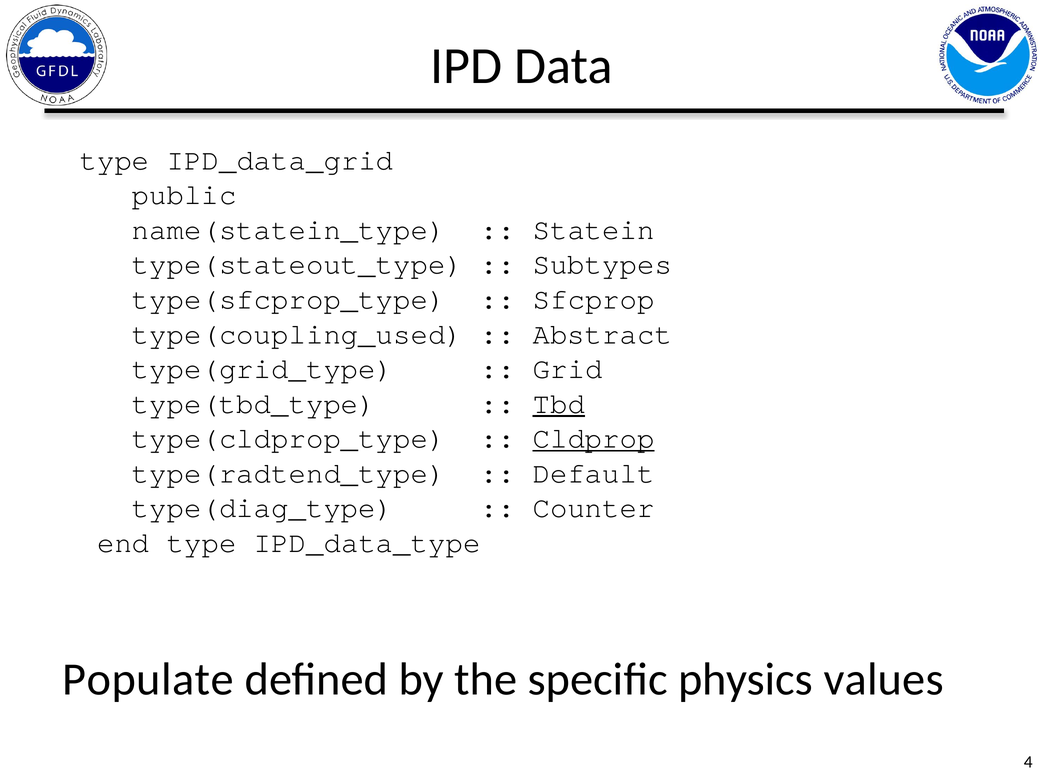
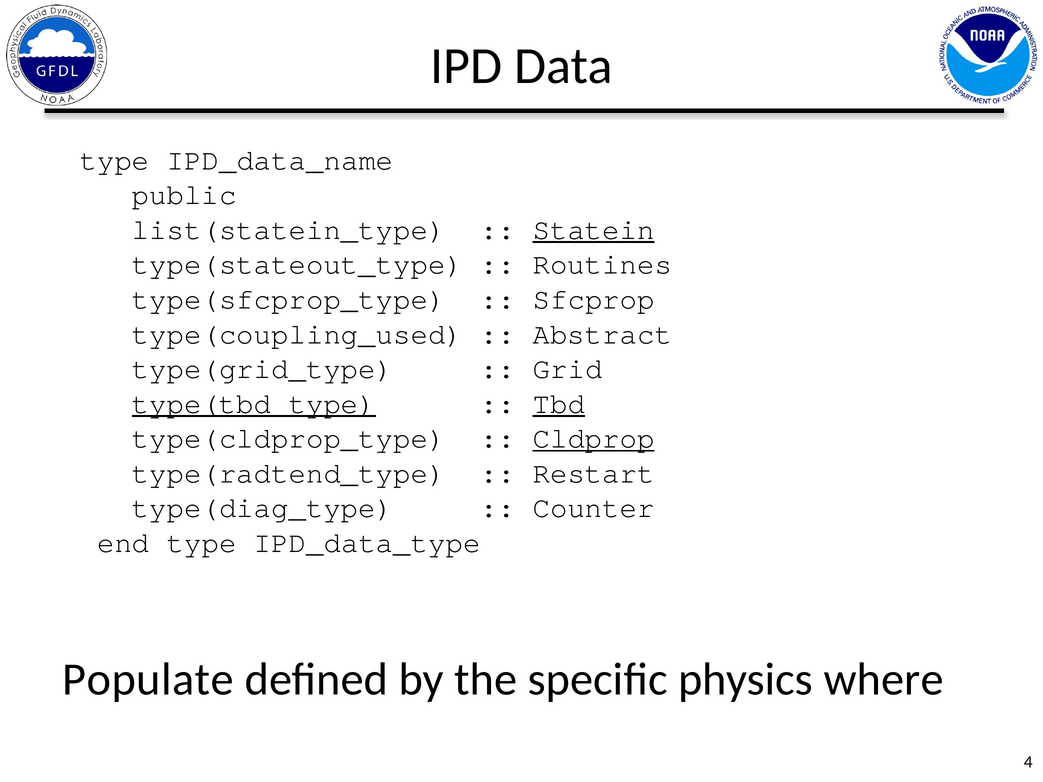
IPD_data_grid: IPD_data_grid -> IPD_data_name (280, 160)
name(statein_type: name(statein_type -> list(statein_type (289, 230)
Statein underline: none -> present (594, 230)
Subtypes: Subtypes -> Routines (602, 264)
type(tbd_type underline: none -> present (254, 404)
Default: Default -> Restart (594, 473)
values: values -> where (884, 680)
